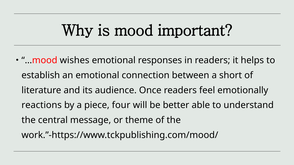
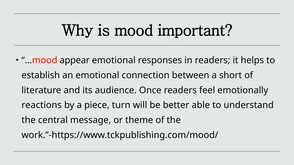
wishes: wishes -> appear (75, 60)
four: four -> turn (121, 105)
